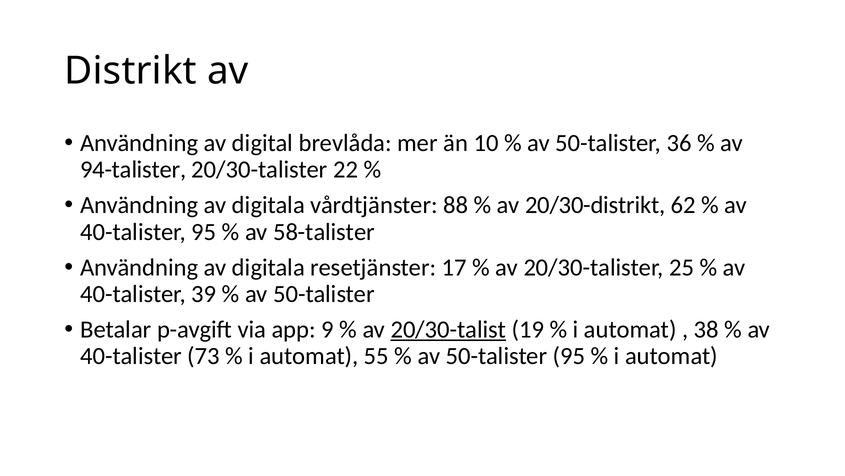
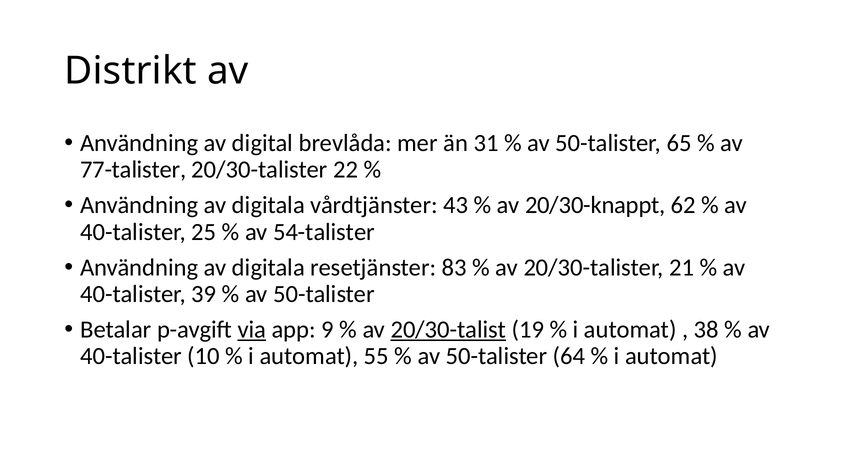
10: 10 -> 31 (486, 143)
36: 36 -> 65 (679, 143)
94-talister: 94-talister -> 77-talister (133, 169)
88: 88 -> 43 (456, 205)
20/30-distrikt: 20/30-distrikt -> 20/30-knappt (595, 205)
40-talister 95: 95 -> 25 (204, 232)
58-talister: 58-talister -> 54-talister (324, 232)
17: 17 -> 83 (454, 267)
25: 25 -> 21 (682, 267)
via underline: none -> present (252, 329)
73: 73 -> 10 (204, 356)
50-talister 95: 95 -> 64 (569, 356)
